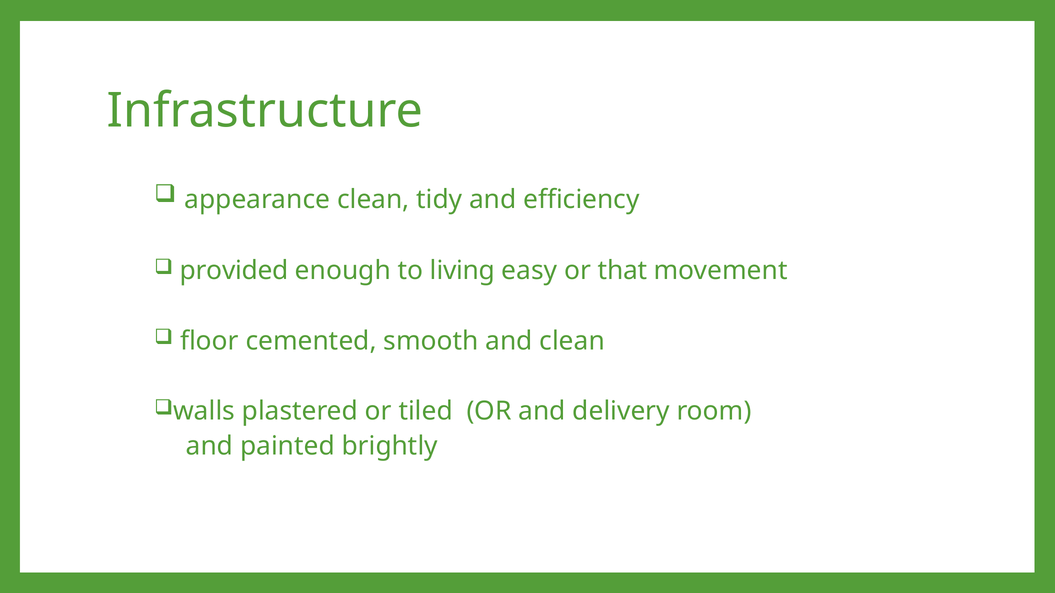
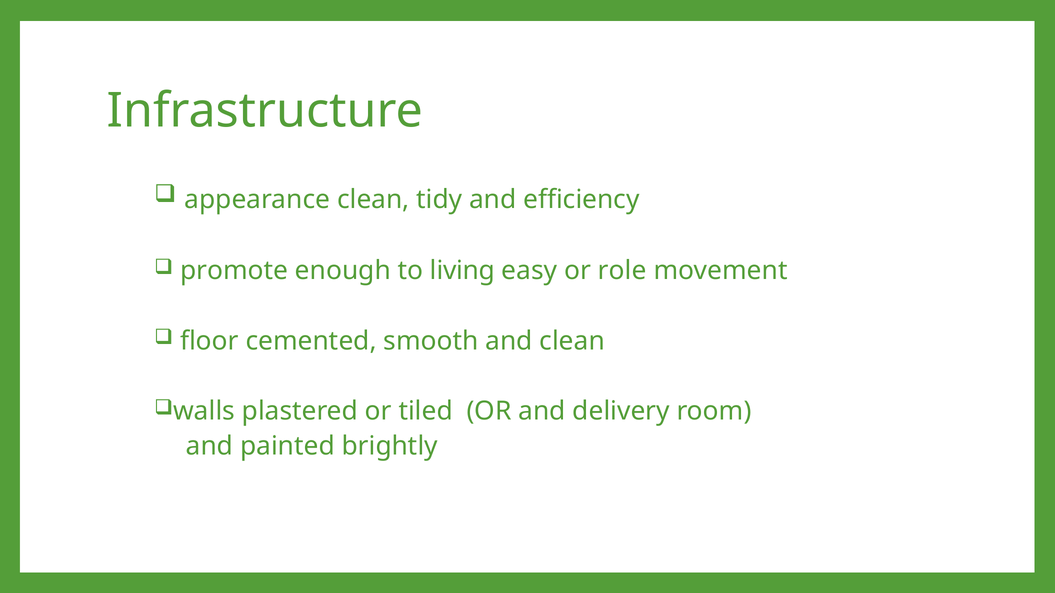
provided: provided -> promote (234, 271)
that: that -> role (622, 271)
